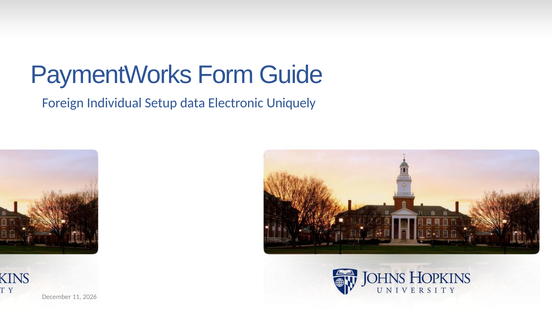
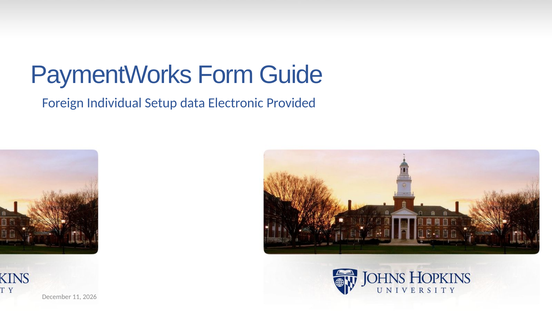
Uniquely: Uniquely -> Provided (291, 103)
